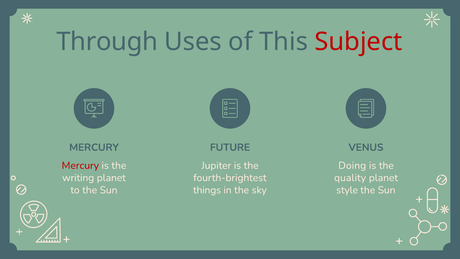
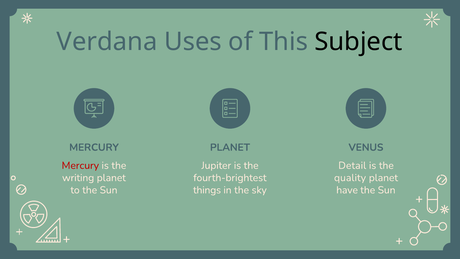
Through: Through -> Verdana (107, 42)
Subject colour: red -> black (359, 42)
FUTURE: FUTURE -> PLANET (230, 147)
Doing: Doing -> Detail (352, 165)
style: style -> have (347, 190)
